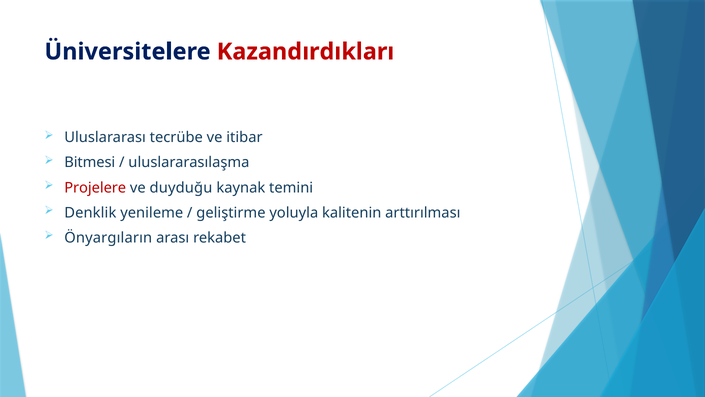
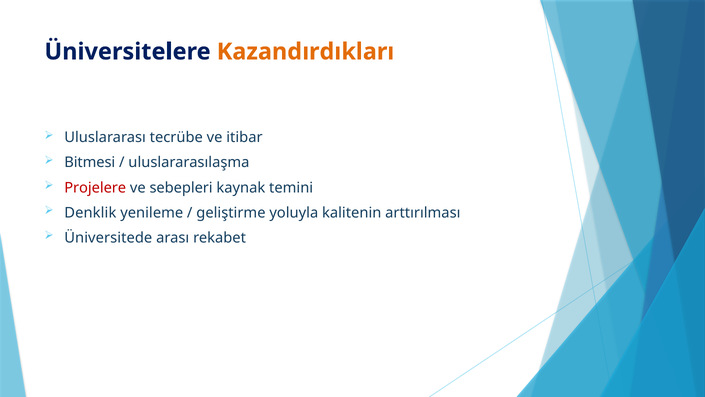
Kazandırdıkları colour: red -> orange (306, 52)
duyduğu: duyduğu -> sebepleri (181, 187)
Önyargıların: Önyargıların -> Üniversitede (108, 237)
